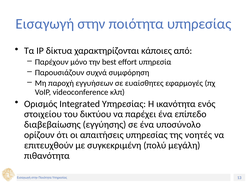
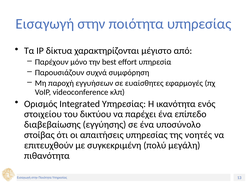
κάποιες: κάποιες -> μέγιστο (156, 51)
ορίζουν: ορίζουν -> στοίβας (39, 135)
